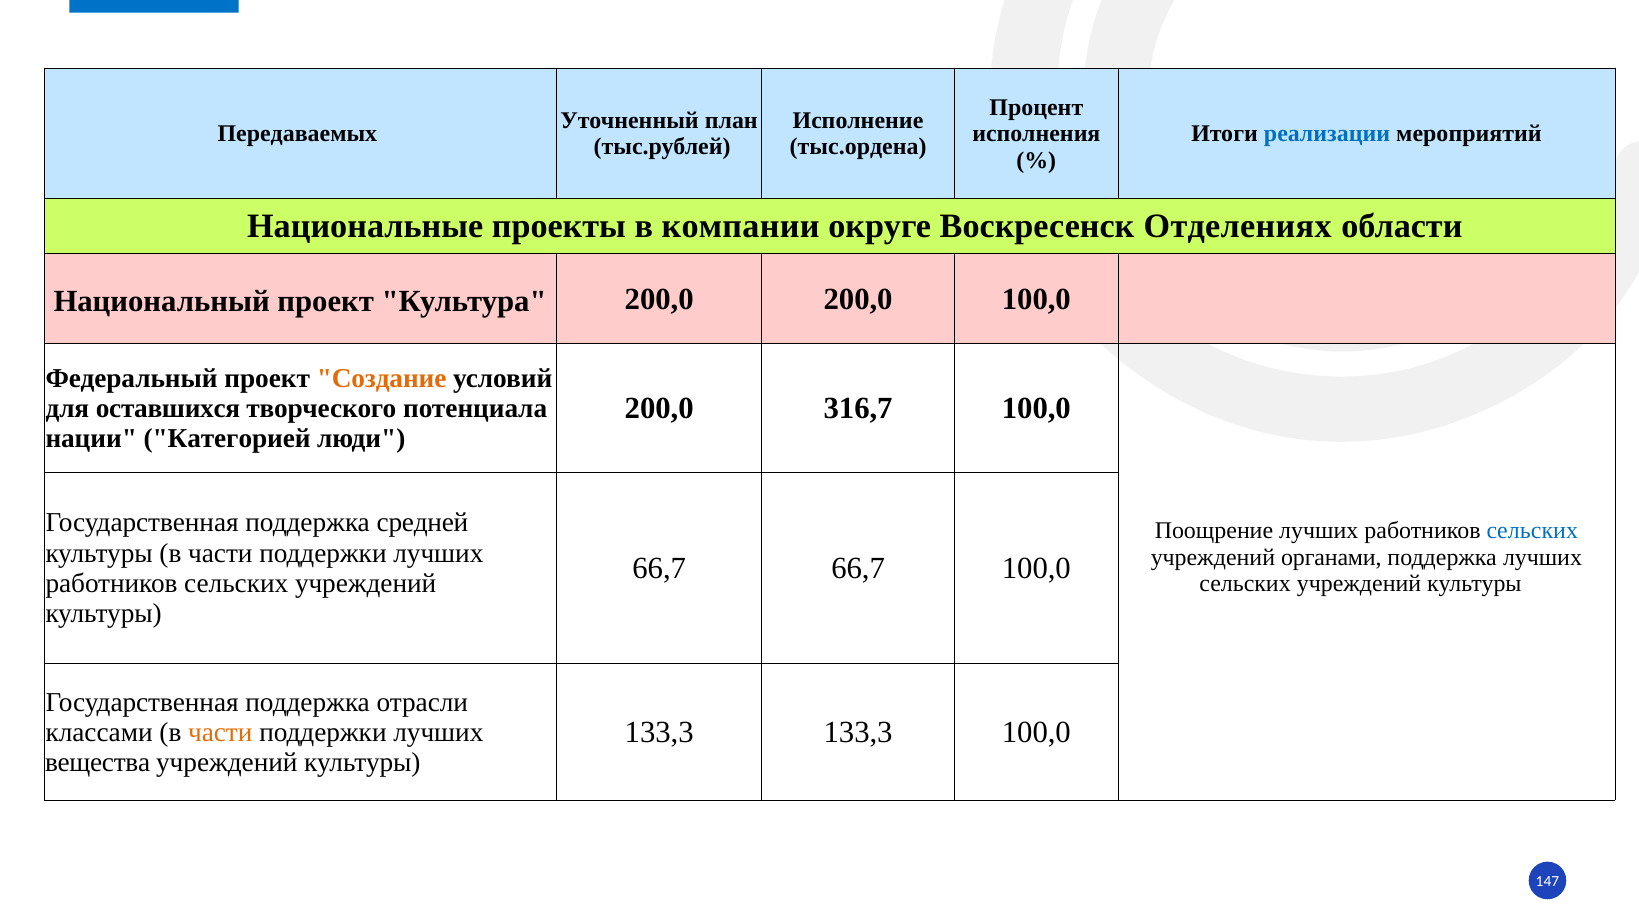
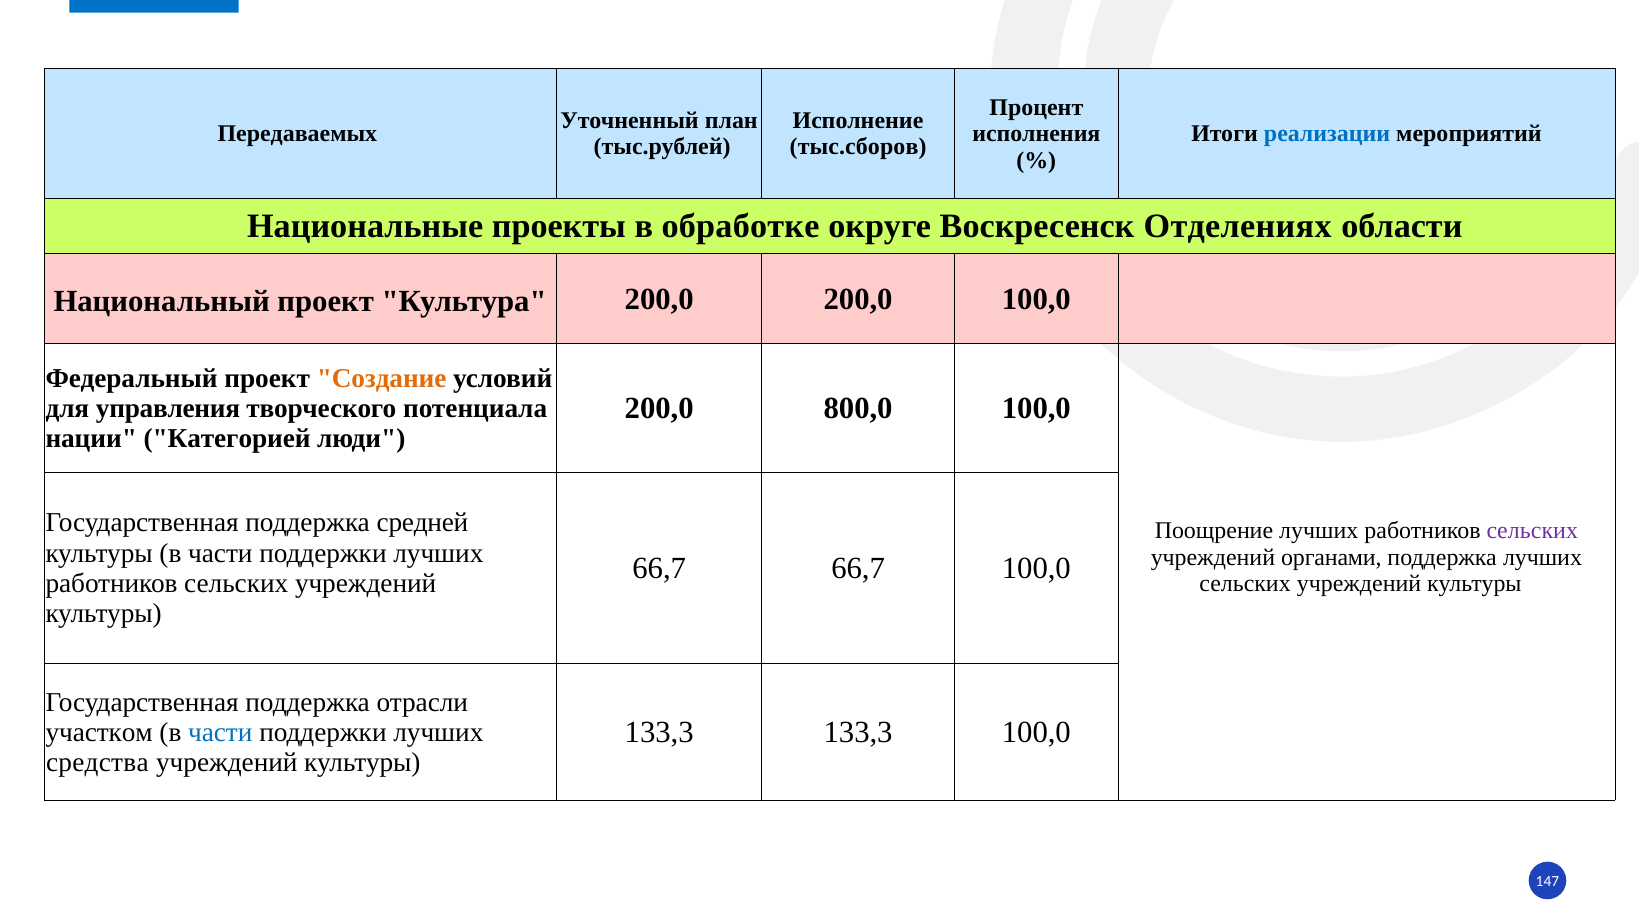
тыс.ордена: тыс.ордена -> тыс.сборов (858, 147)
компании: компании -> обработке (741, 227)
316,7: 316,7 -> 800,0 (858, 409)
оставшихся: оставшихся -> управления (168, 408)
сельских colour: blue -> purple (1532, 531)
классами: классами -> участком (99, 732)
части colour: orange -> blue (220, 732)
вещества: вещества -> средства (97, 763)
